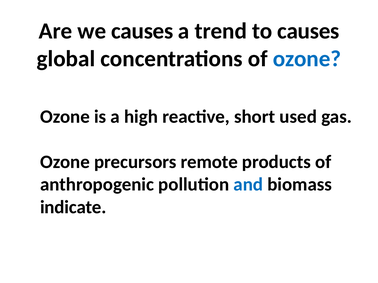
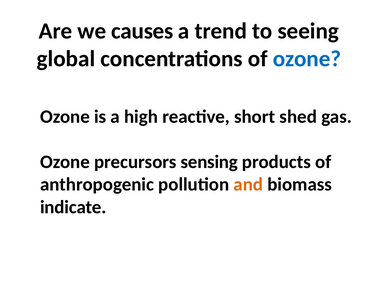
to causes: causes -> seeing (308, 31)
used: used -> shed (298, 117)
remote: remote -> sensing (209, 162)
and colour: blue -> orange (248, 185)
